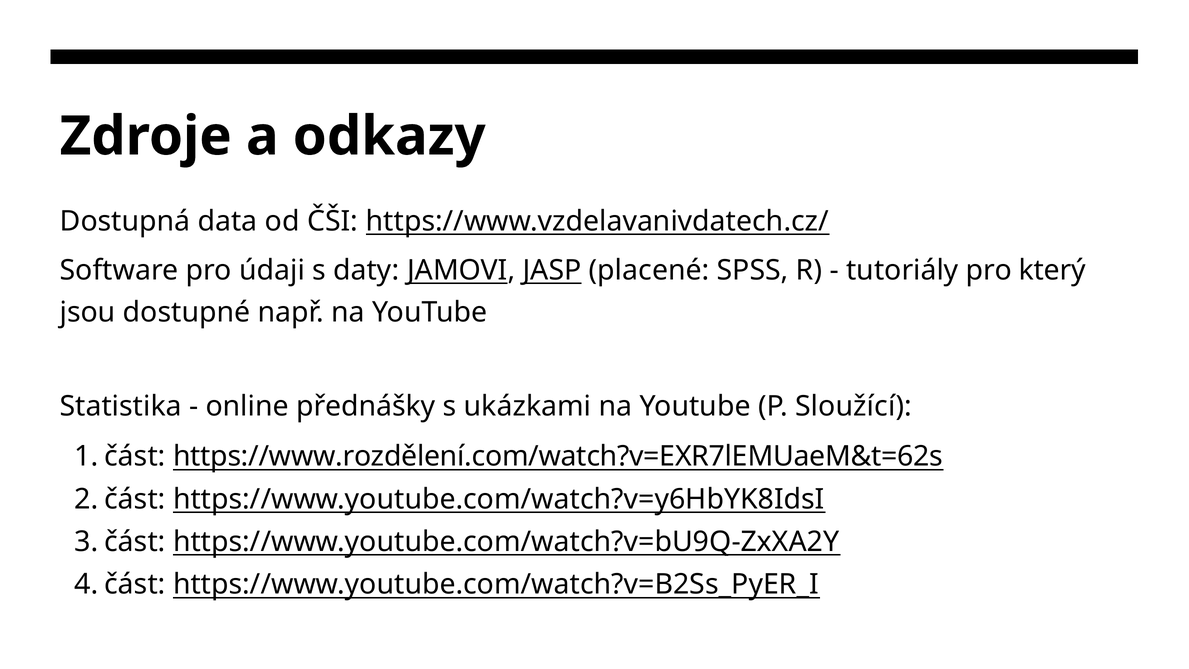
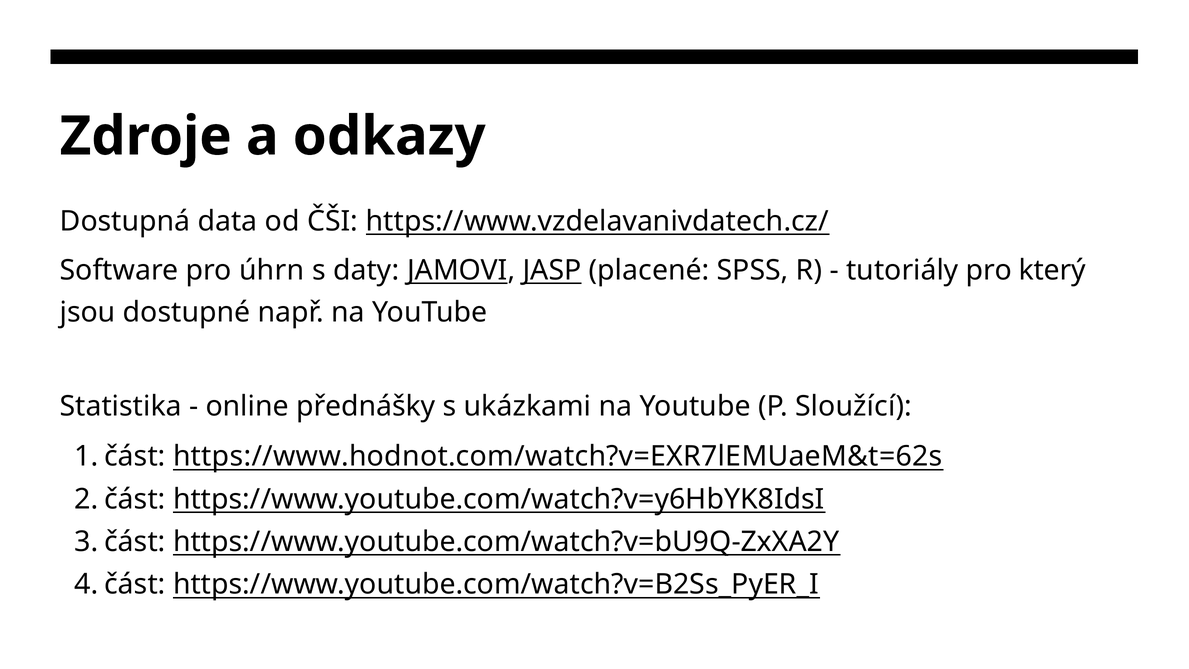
údaji: údaji -> úhrn (272, 270)
https://www.rozdělení.com/watch?v=EXR7lEMUaeM&t=62s: https://www.rozdělení.com/watch?v=EXR7lEMUaeM&t=62s -> https://www.hodnot.com/watch?v=EXR7lEMUaeM&t=62s (558, 456)
